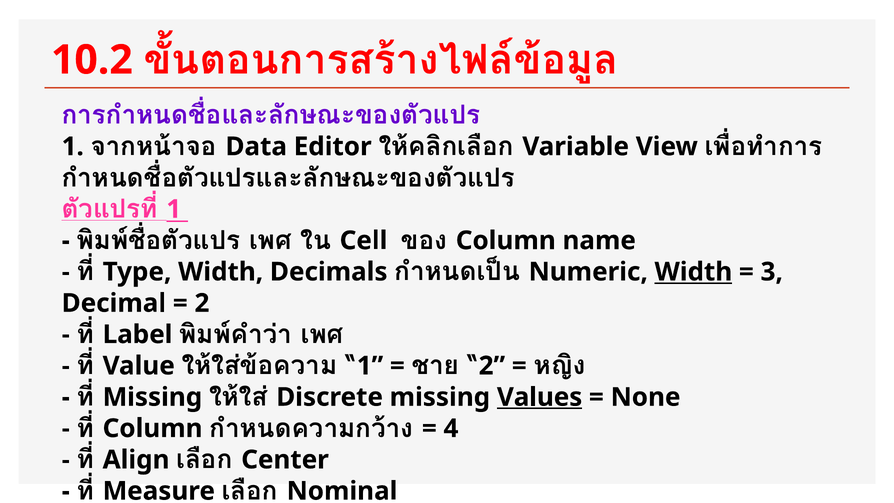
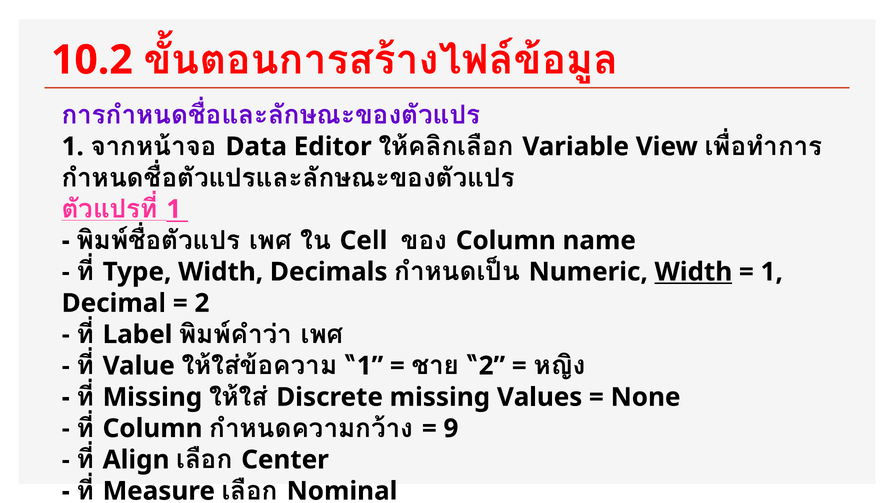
3: 3 -> 1 (772, 272)
Values underline: present -> none (540, 397)
4: 4 -> 9 (451, 428)
